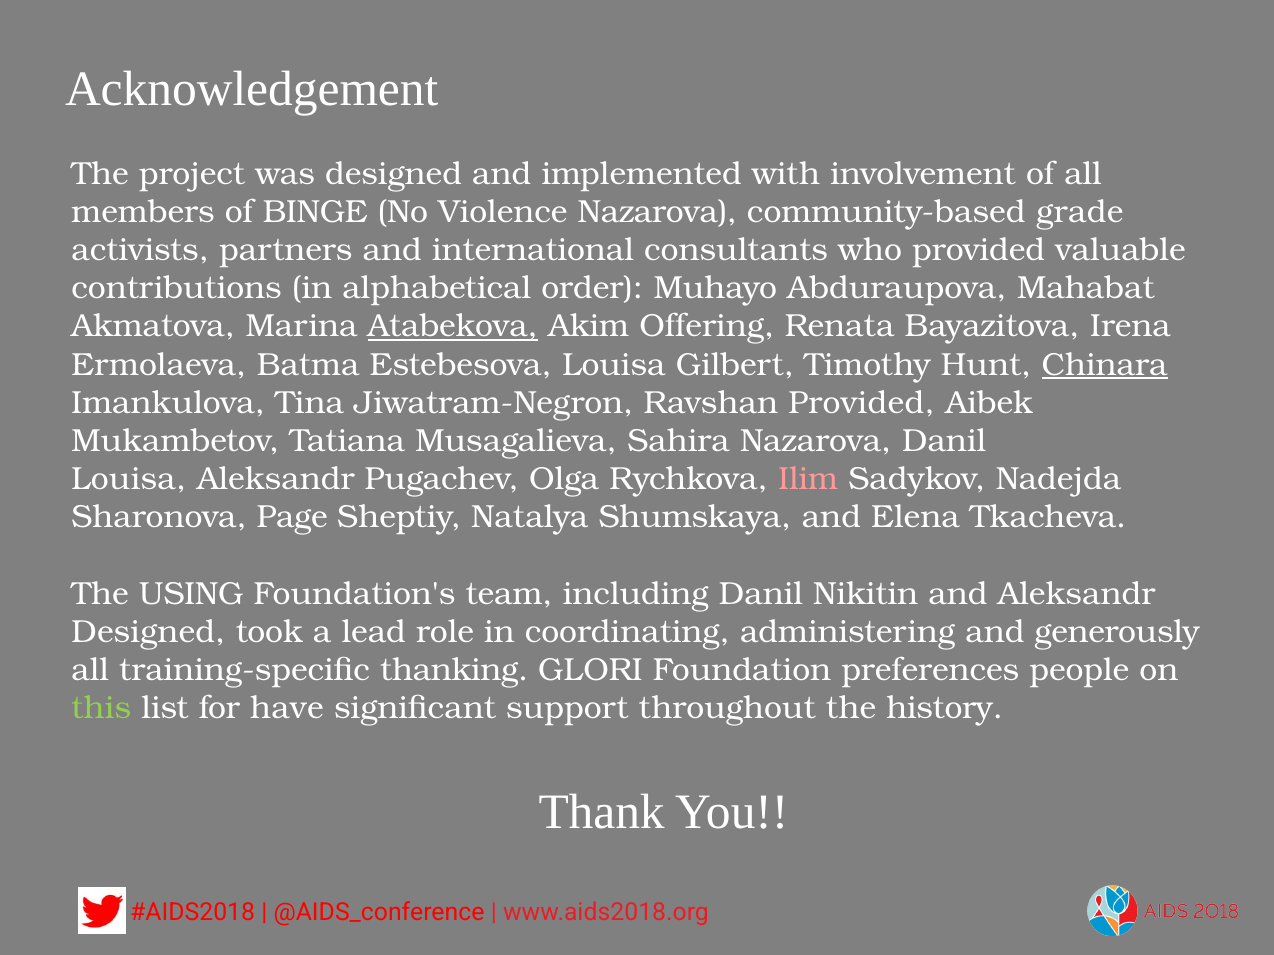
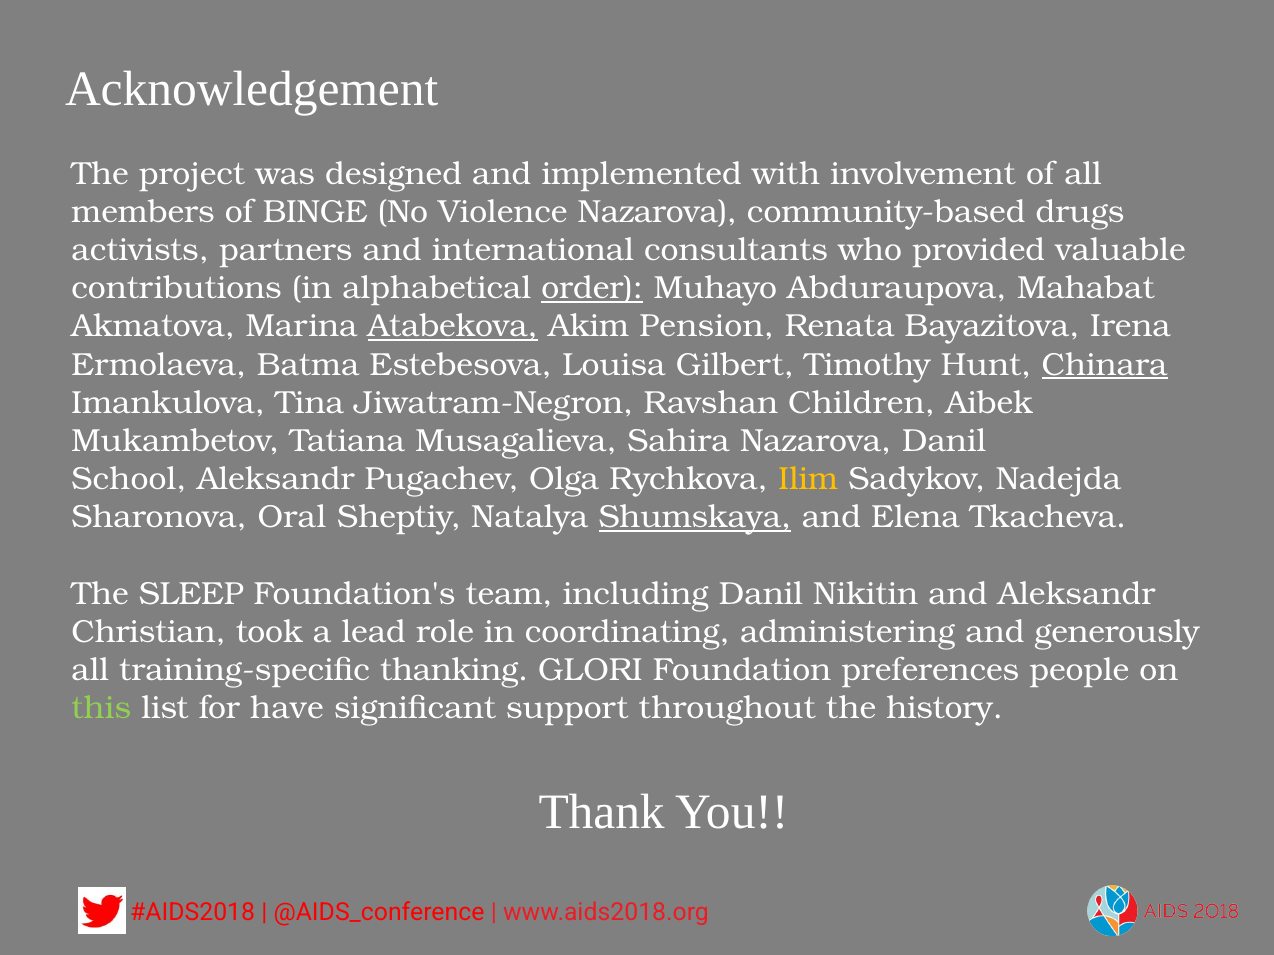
grade: grade -> drugs (1080, 212)
order underline: none -> present (592, 288)
Offering: Offering -> Pension (707, 326)
Ravshan Provided: Provided -> Children (862, 403)
Louisa: Louisa -> School (129, 479)
Ilim colour: pink -> yellow (808, 479)
Page: Page -> Oral (292, 518)
Shumskaya underline: none -> present (695, 518)
USING: USING -> SLEEP (191, 594)
Designed: Designed -> Christian (149, 632)
